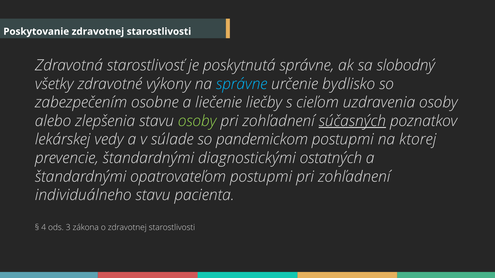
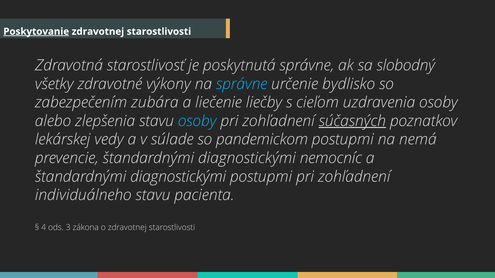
Poskytovanie underline: none -> present (36, 32)
osobne: osobne -> zubára (155, 103)
osoby colour: light green -> light blue (197, 121)
ktorej: ktorej -> nemá (418, 140)
ostatných: ostatných -> nemocníc (331, 158)
opatrovateľom: opatrovateľom -> diagnostickými (178, 177)
